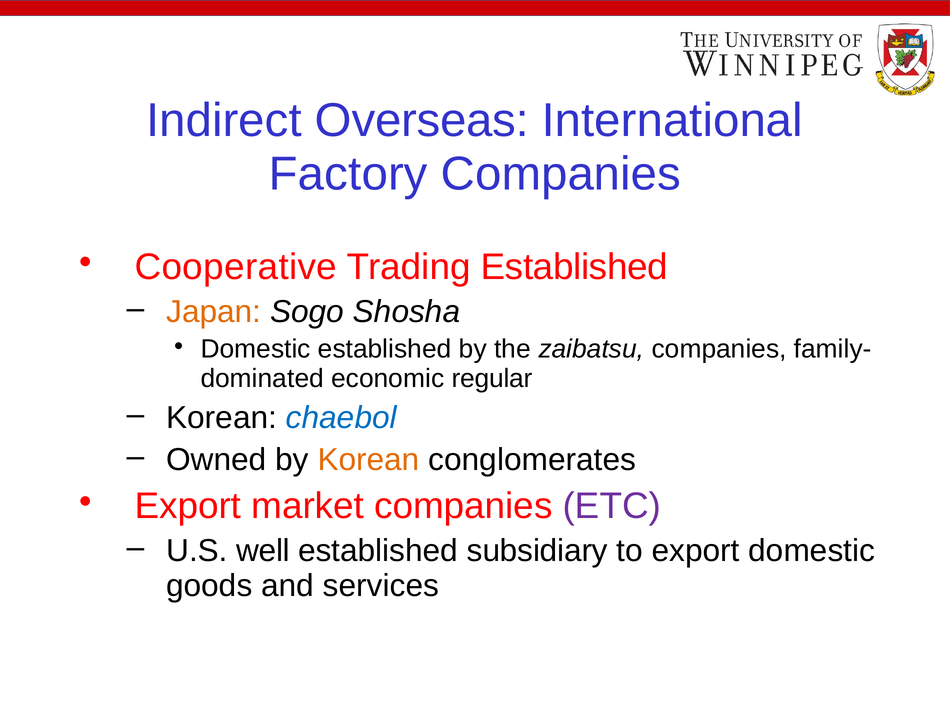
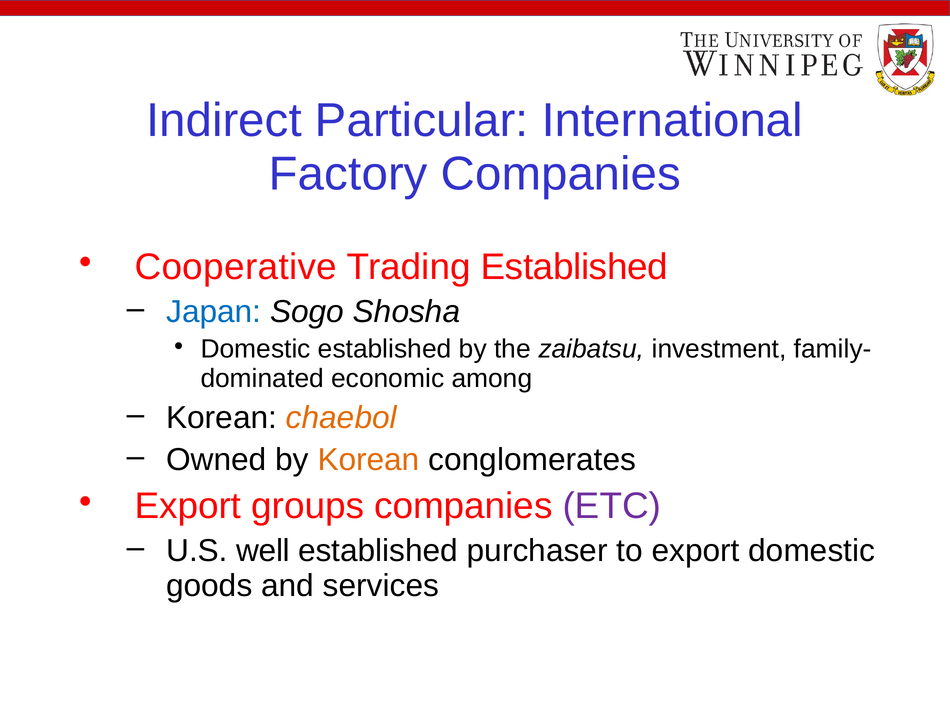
Overseas: Overseas -> Particular (422, 121)
Japan colour: orange -> blue (214, 311)
zaibatsu companies: companies -> investment (719, 349)
regular: regular -> among (492, 378)
chaebol colour: blue -> orange (341, 417)
market: market -> groups (308, 506)
subsidiary: subsidiary -> purchaser (537, 550)
